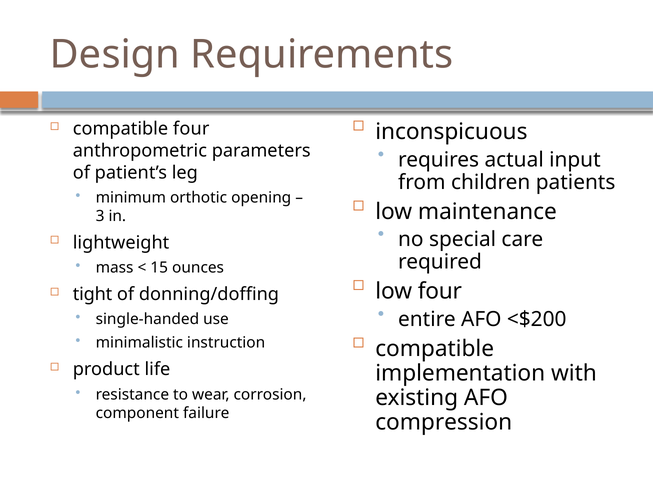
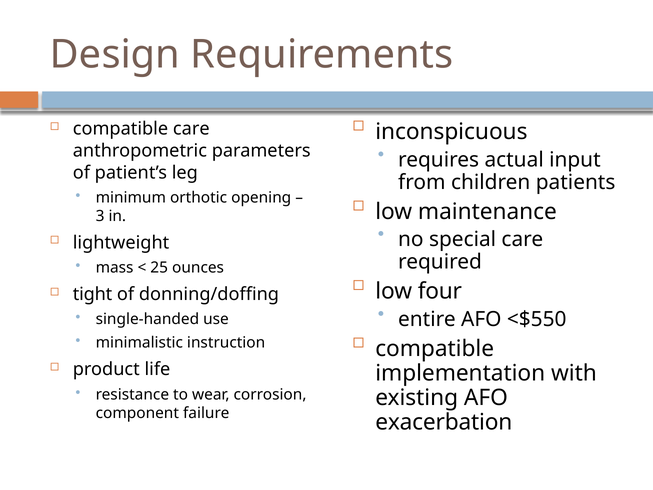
compatible four: four -> care (191, 129)
15: 15 -> 25 (159, 267)
<$200: <$200 -> <$550 (537, 319)
compression: compression -> exacerbation (444, 422)
